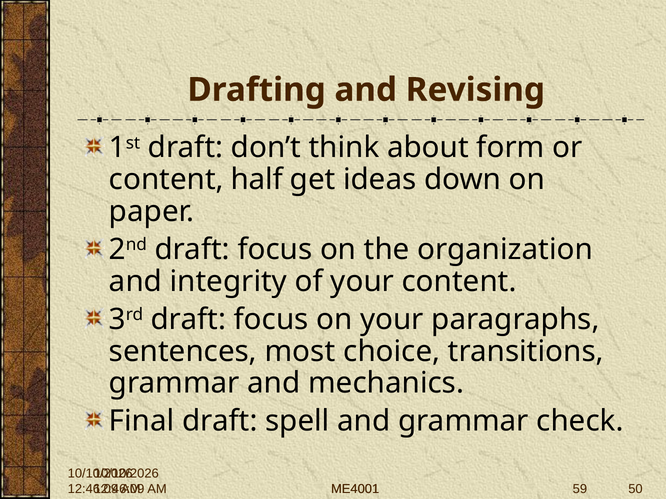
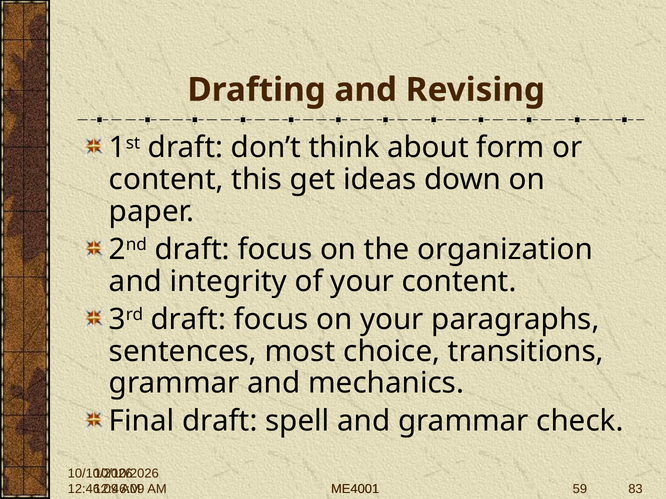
half: half -> this (257, 180)
50: 50 -> 83 (635, 489)
